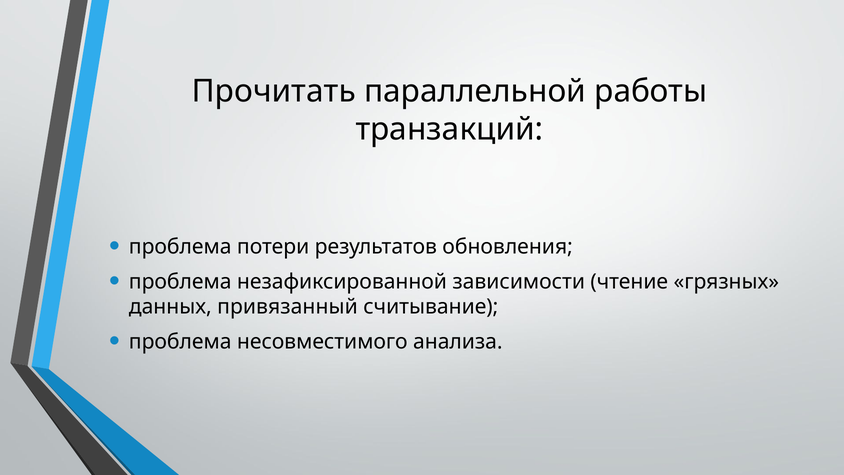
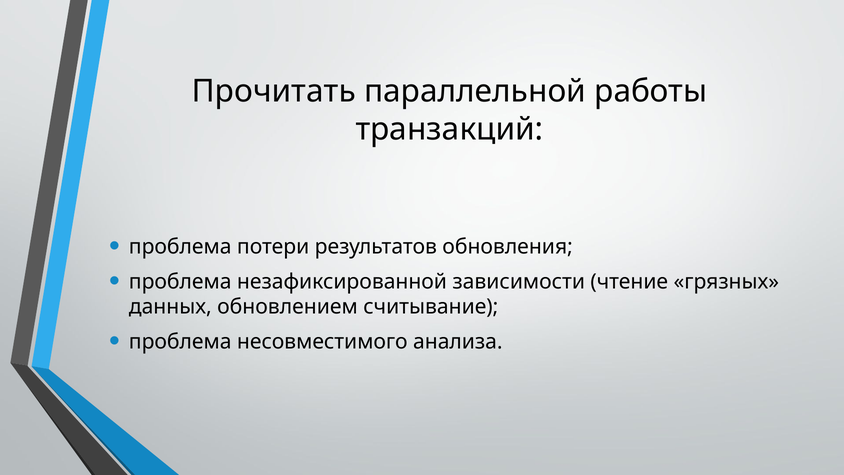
привязанный: привязанный -> обновлением (287, 307)
